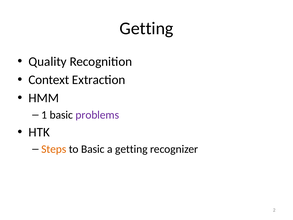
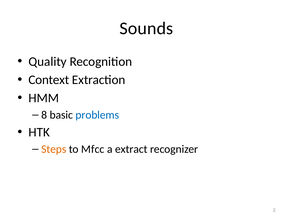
Getting: Getting -> Sounds (146, 28)
1: 1 -> 8 (44, 115)
problems colour: purple -> blue (97, 115)
to Basic: Basic -> Mfcc (93, 149)
a getting: getting -> extract (131, 149)
